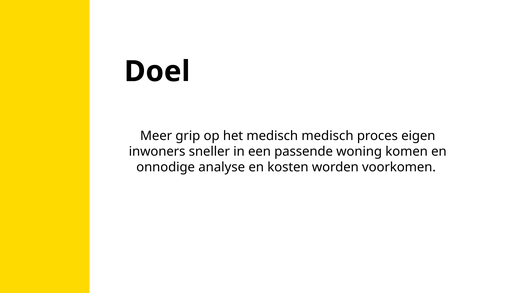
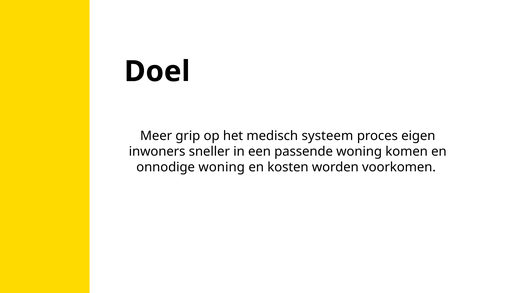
medisch medisch: medisch -> systeem (327, 136)
onnodige analyse: analyse -> woning (222, 167)
